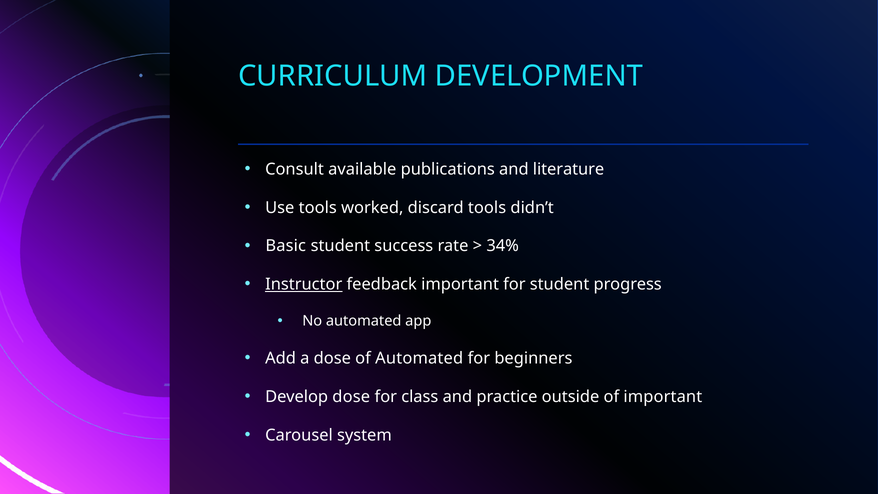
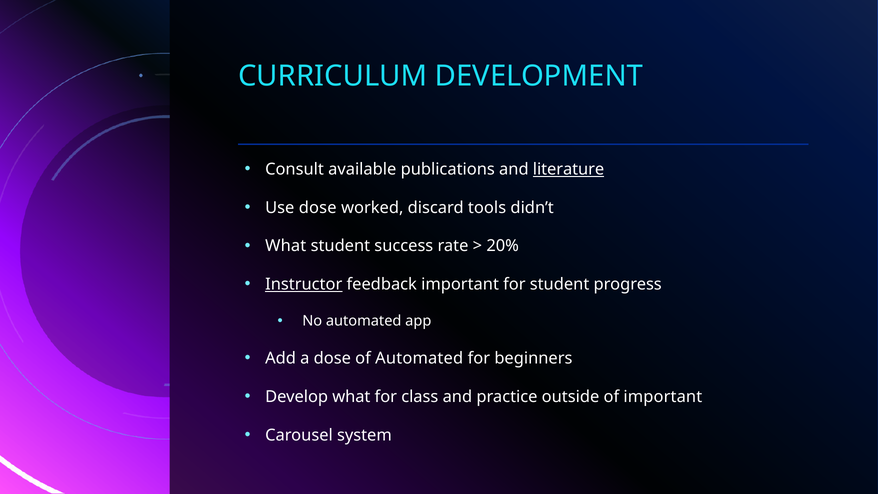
literature underline: none -> present (569, 169)
Use tools: tools -> dose (318, 208)
Basic: Basic -> What (286, 246)
34%: 34% -> 20% (503, 246)
Develop dose: dose -> what (351, 397)
